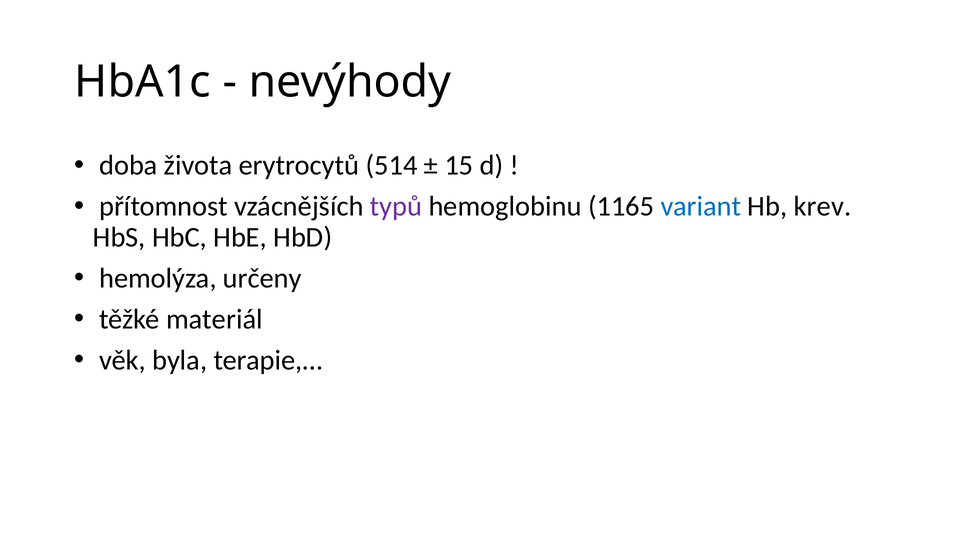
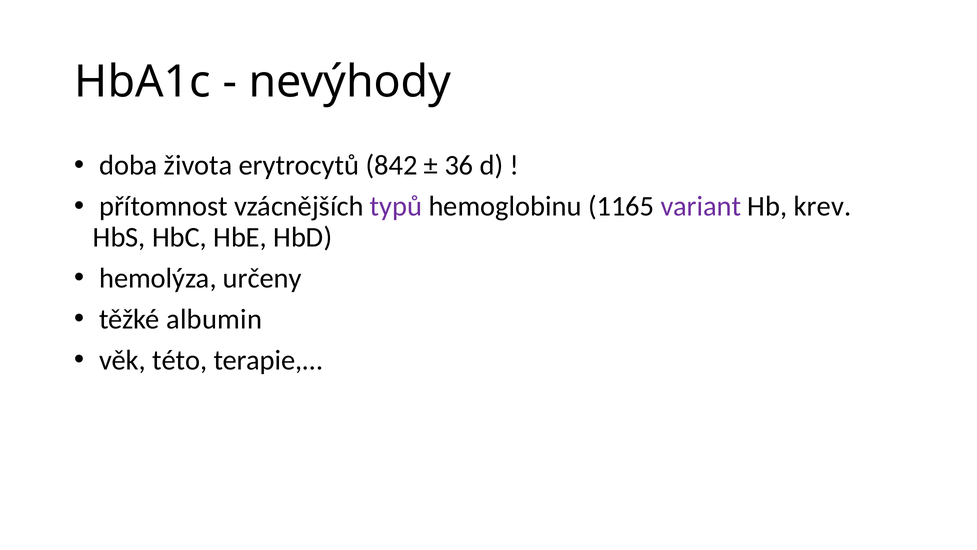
514: 514 -> 842 (392, 165)
15: 15 -> 36 (459, 165)
variant colour: blue -> purple (701, 206)
materiál: materiál -> albumin (214, 319)
byla: byla -> této (180, 360)
